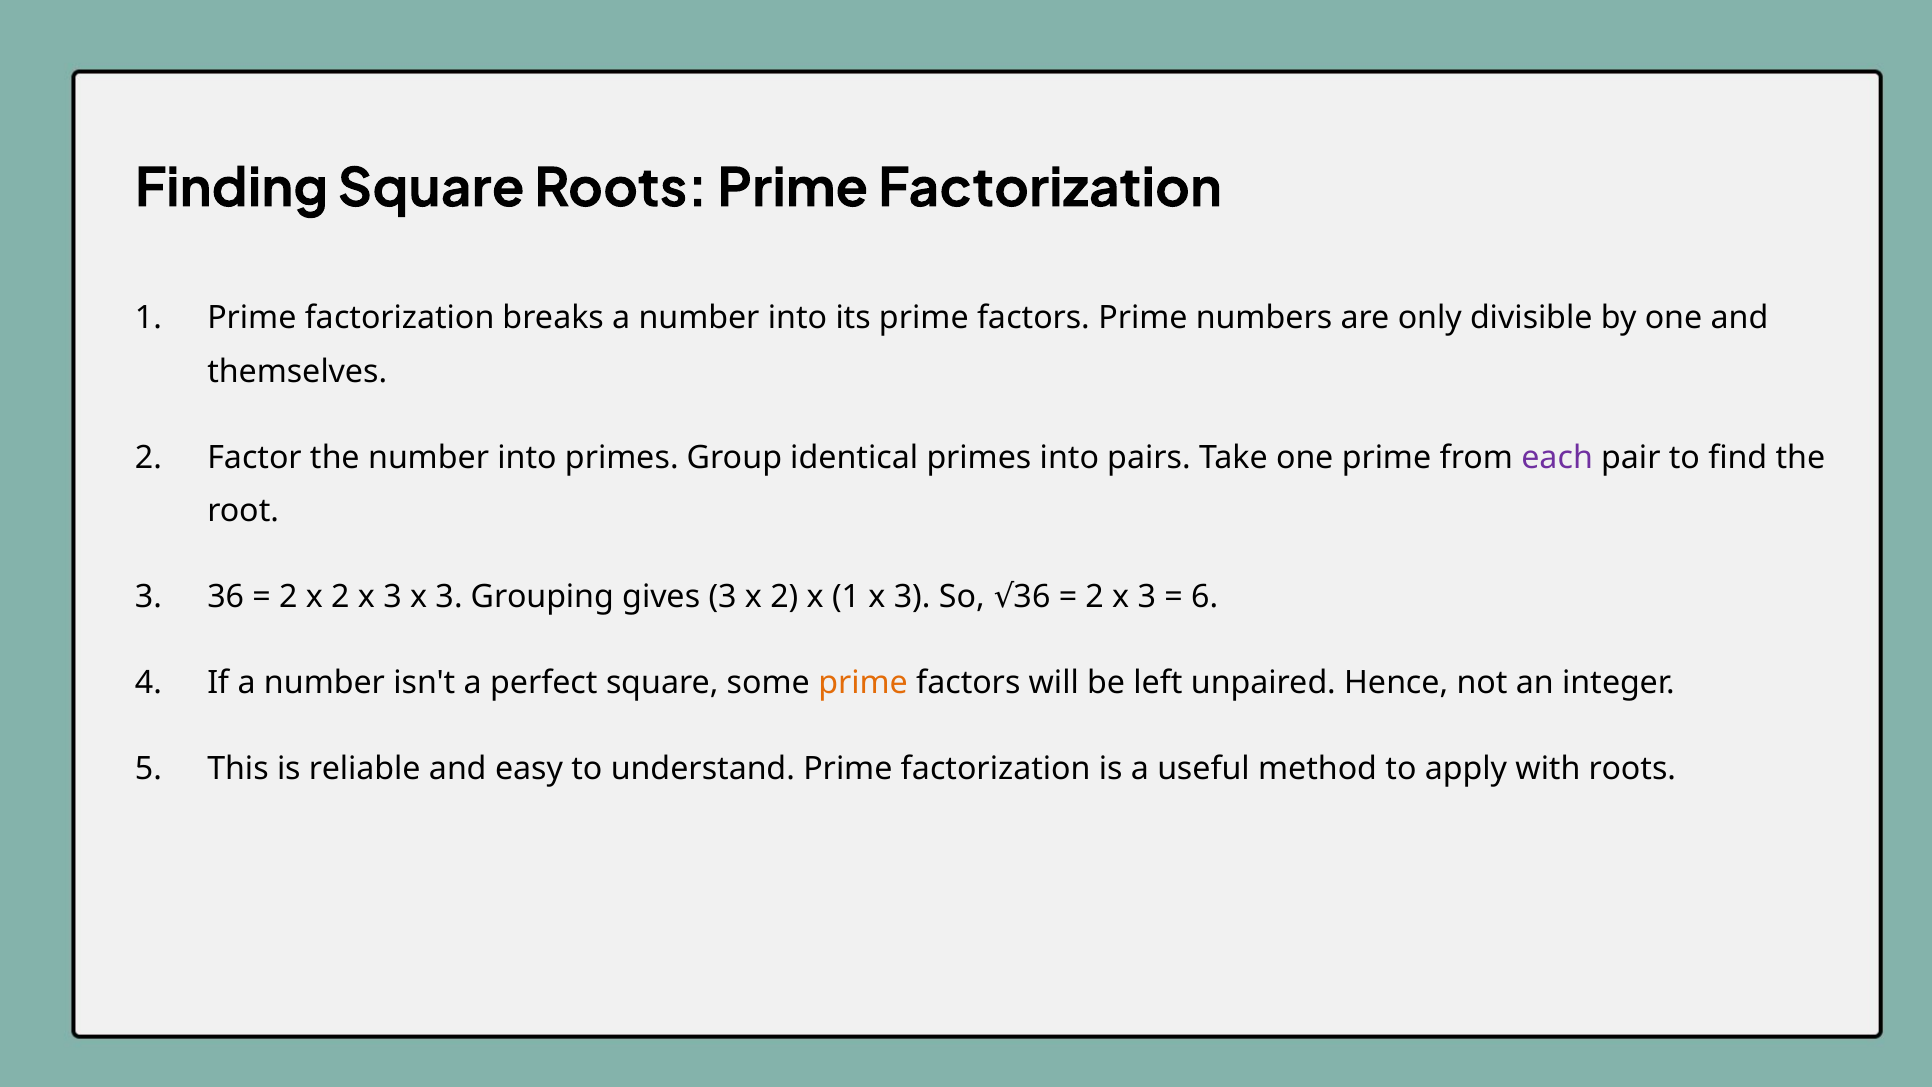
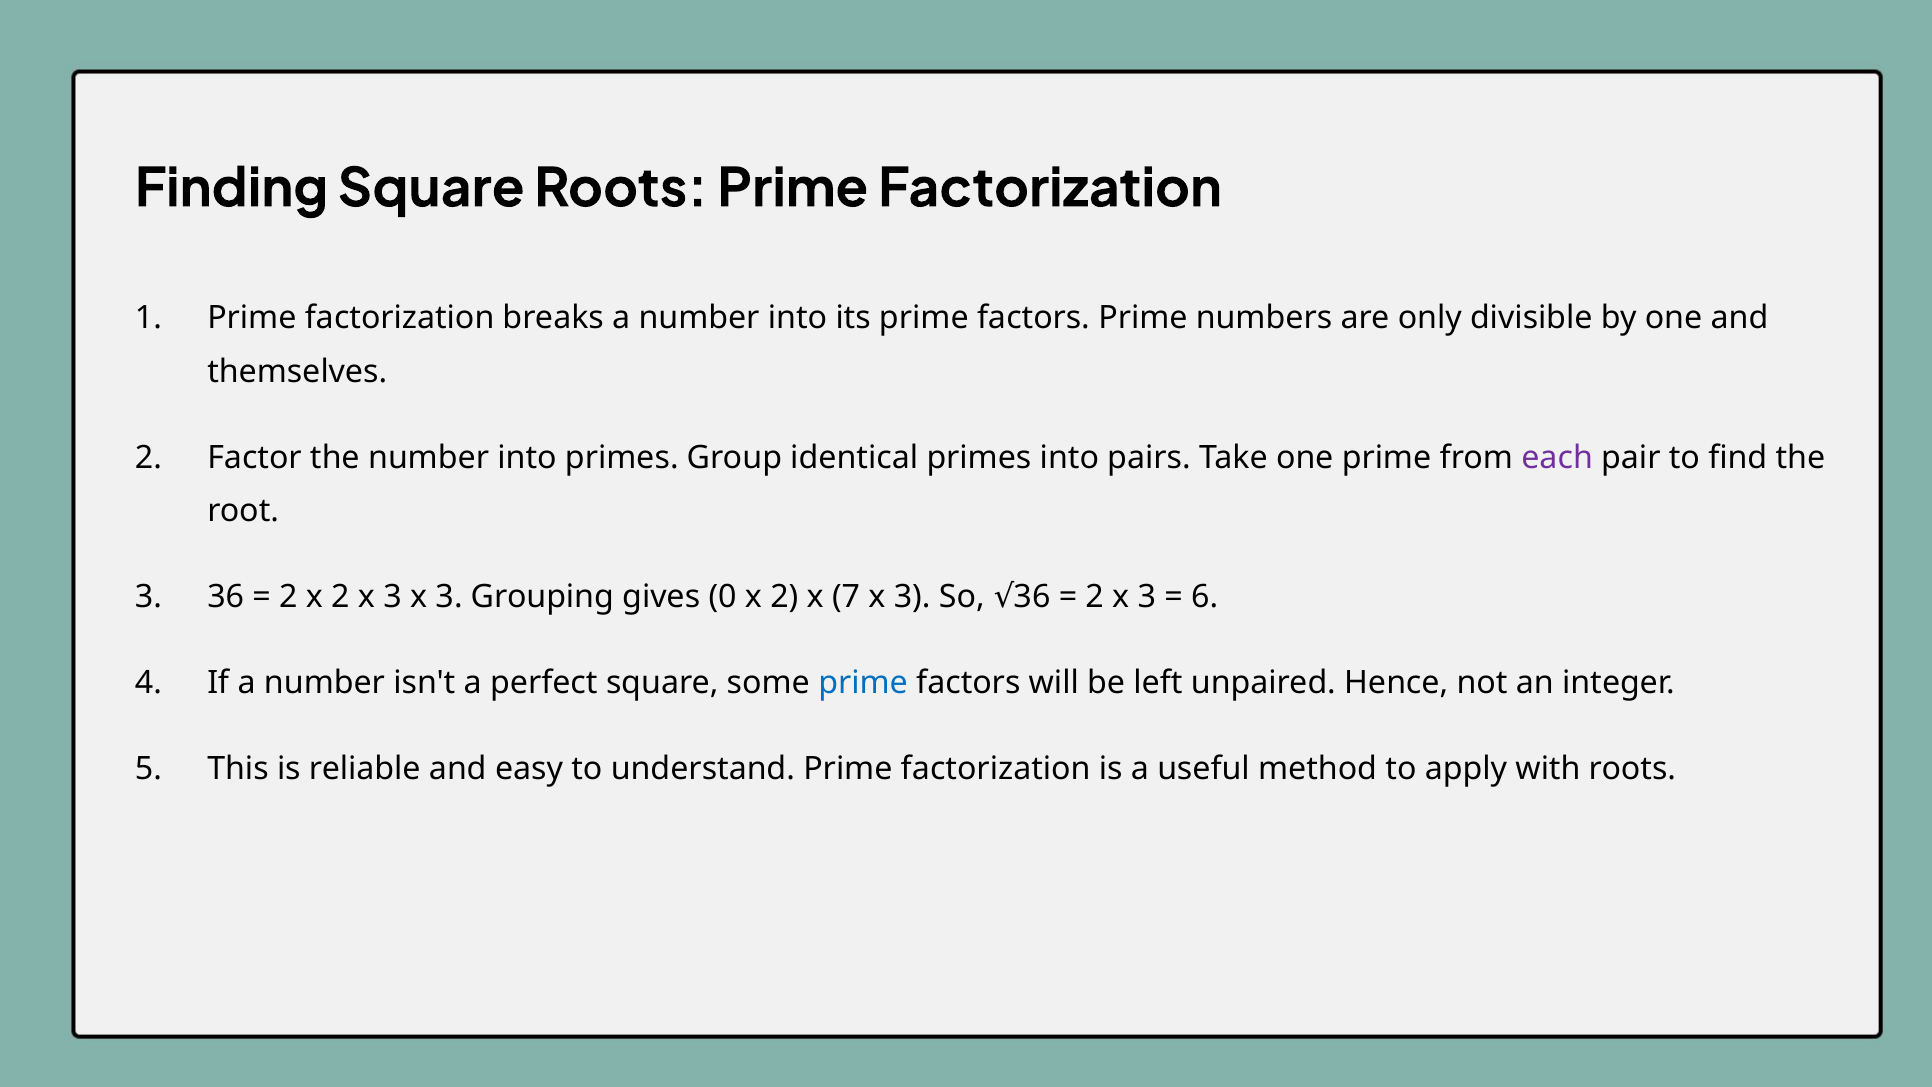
gives 3: 3 -> 0 (723, 597)
x 1: 1 -> 7 (846, 597)
prime colour: orange -> blue (863, 683)
